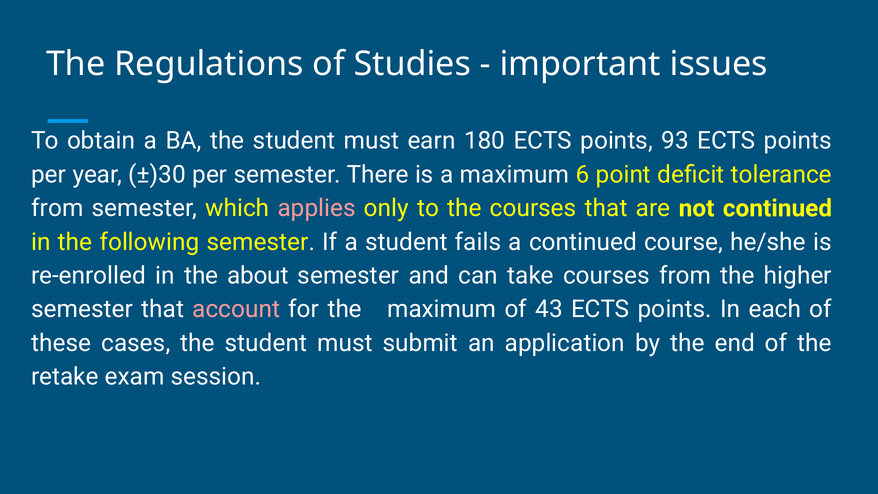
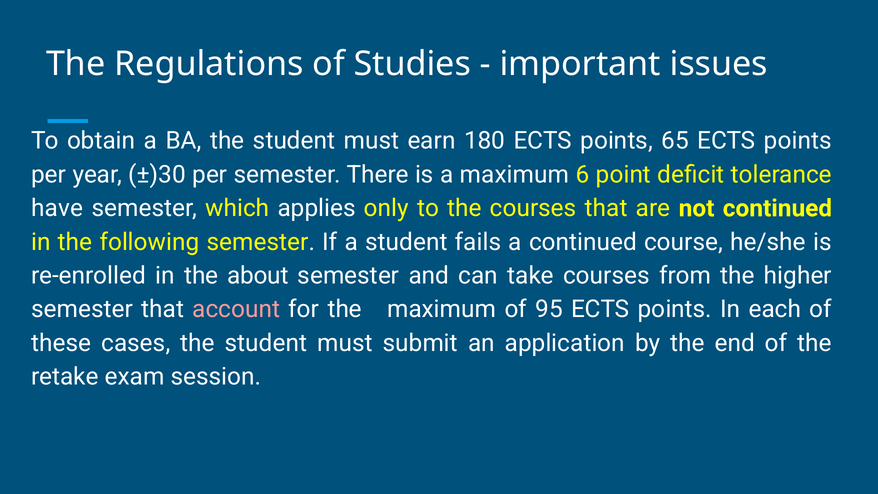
93: 93 -> 65 (675, 141)
from: from -> have (57, 208)
applies colour: pink -> white (317, 208)
43: 43 -> 95 (549, 309)
